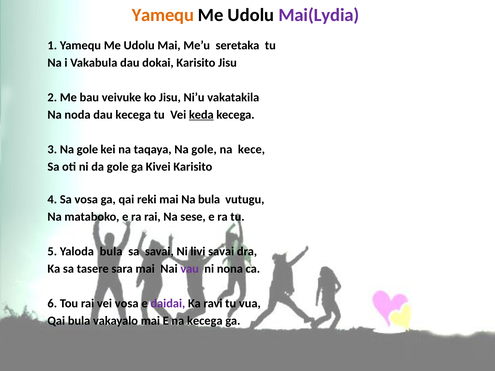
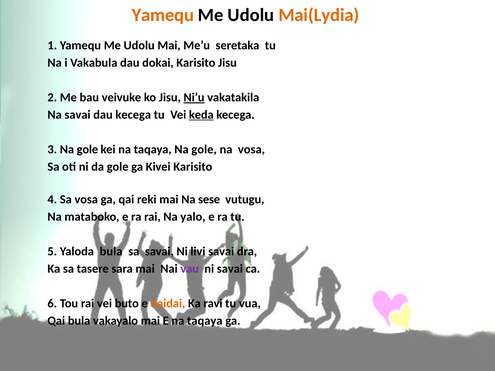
Mai(Lydia colour: purple -> orange (319, 15)
Ni’u underline: none -> present (194, 98)
Na noda: noda -> savai (78, 115)
na kece: kece -> vosa (251, 150)
Na bula: bula -> sese (209, 200)
sese: sese -> yalo (193, 217)
ni nona: nona -> savai (230, 269)
vei vosa: vosa -> buto (127, 304)
daidai colour: purple -> orange (168, 304)
E na kecega: kecega -> taqaya (205, 321)
